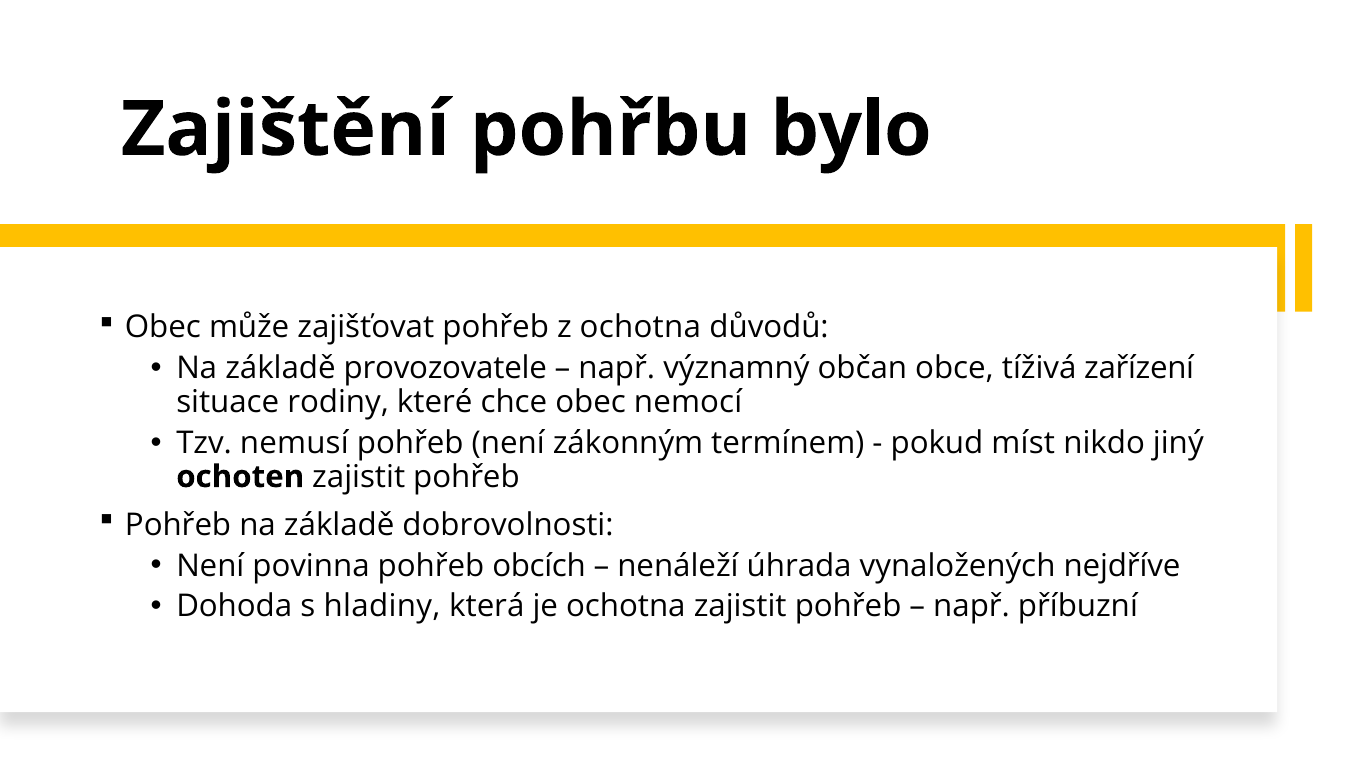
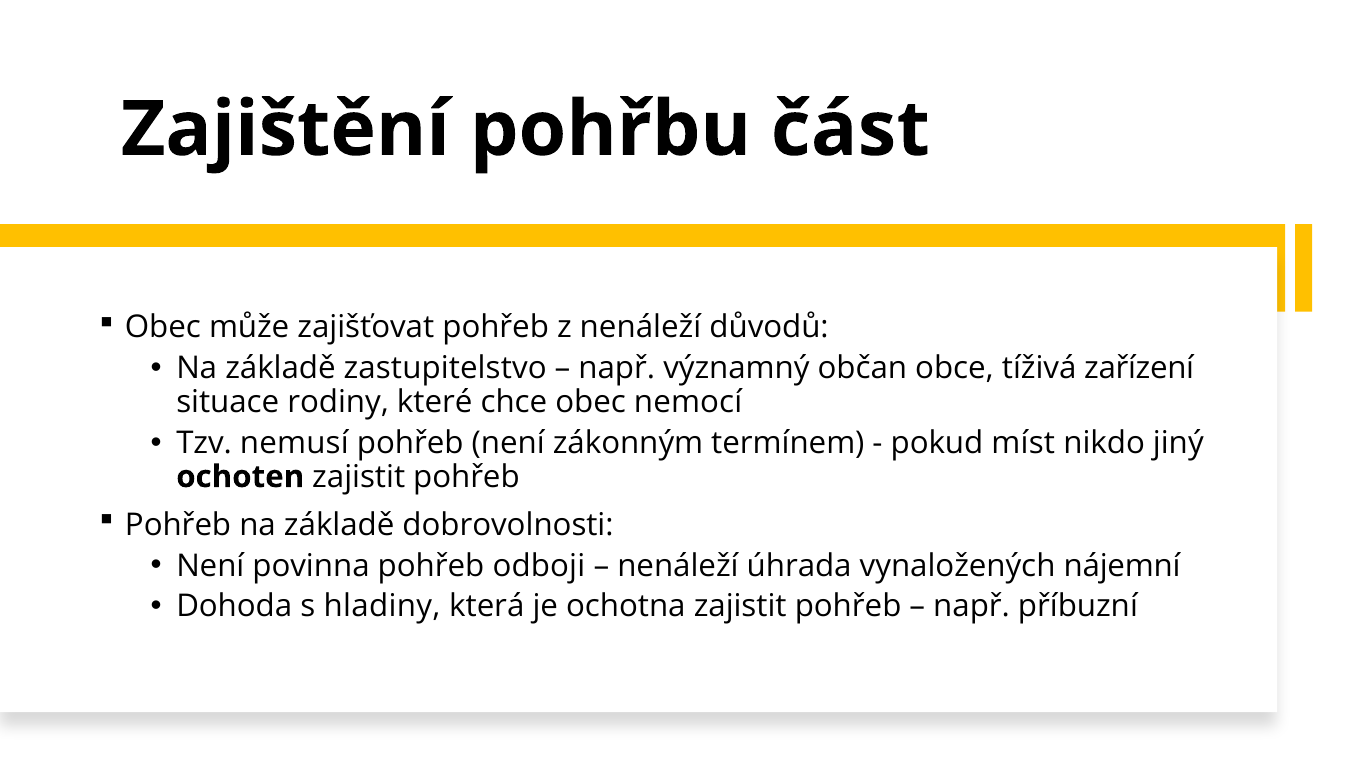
bylo: bylo -> část (850, 130)
z ochotna: ochotna -> nenáleží (640, 328)
provozovatele: provozovatele -> zastupitelstvo (445, 369)
obcích: obcích -> odboji (539, 566)
nejdříve: nejdříve -> nájemní (1122, 566)
